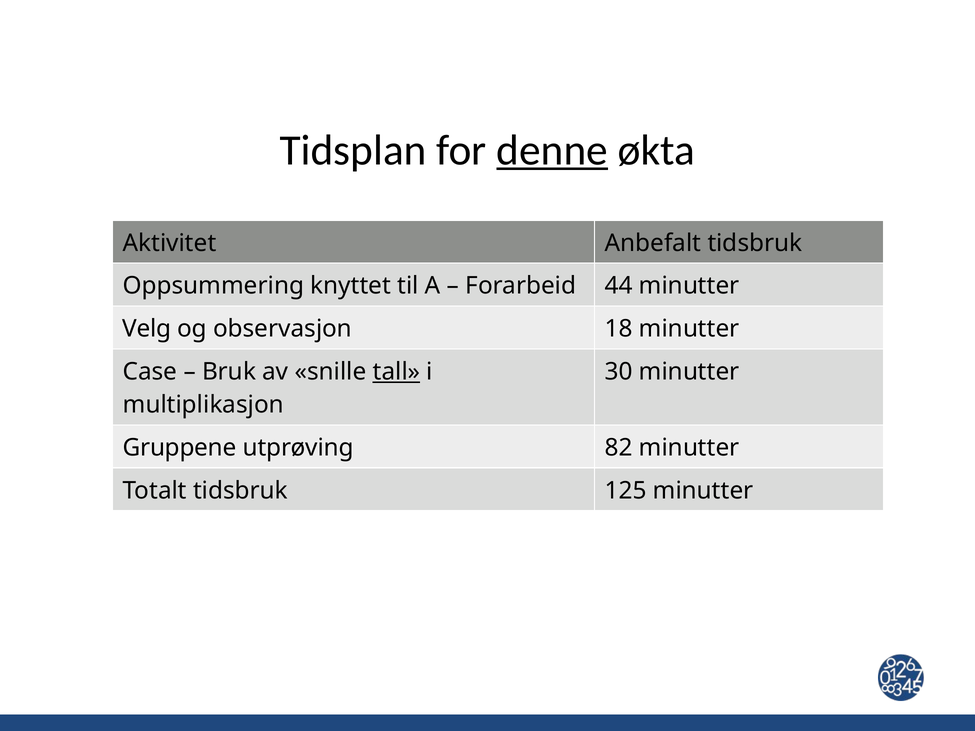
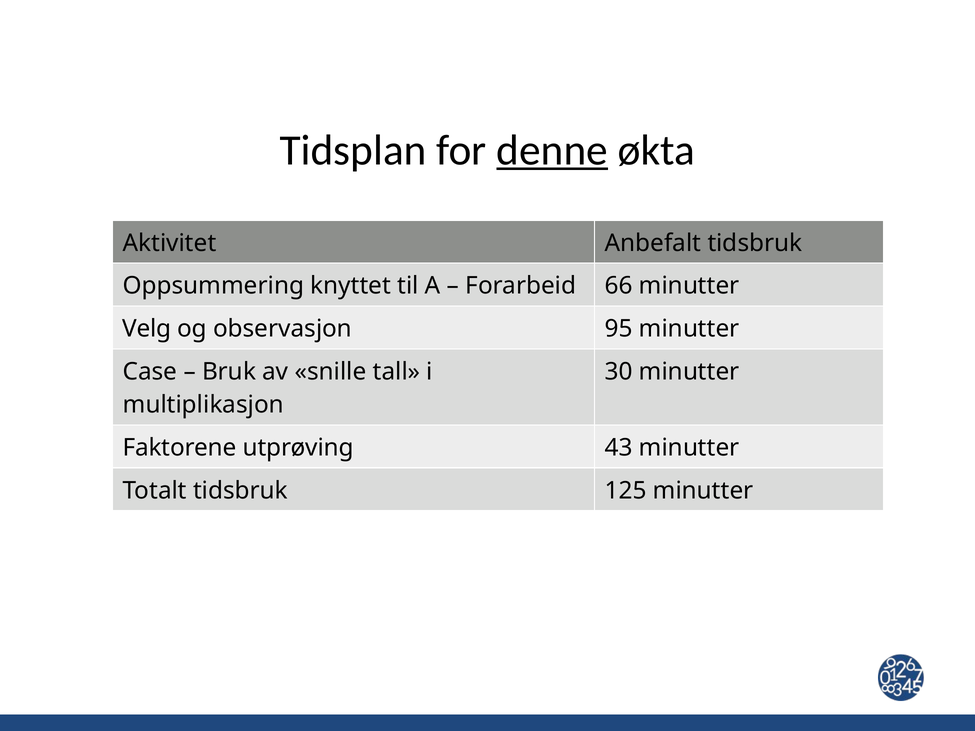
44: 44 -> 66 (619, 286)
18: 18 -> 95 (619, 329)
tall underline: present -> none (396, 372)
Gruppene: Gruppene -> Faktorene (180, 448)
82: 82 -> 43 (619, 448)
